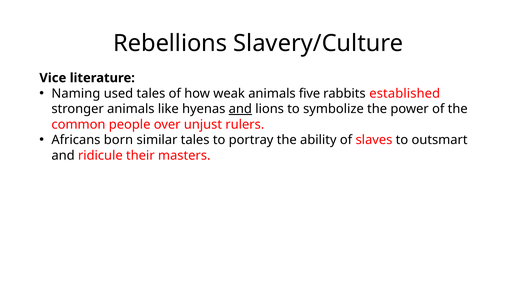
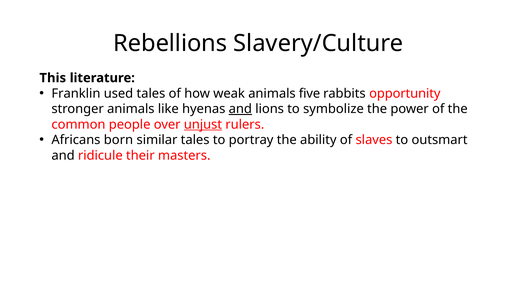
Vice: Vice -> This (53, 78)
Naming: Naming -> Franklin (76, 93)
established: established -> opportunity (405, 93)
unjust underline: none -> present (203, 124)
